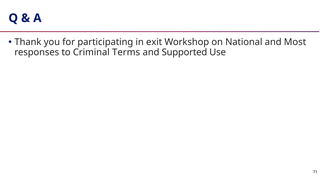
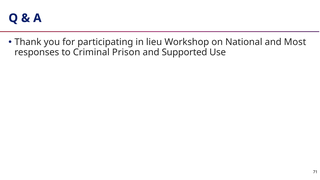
exit: exit -> lieu (154, 42)
Terms: Terms -> Prison (126, 52)
